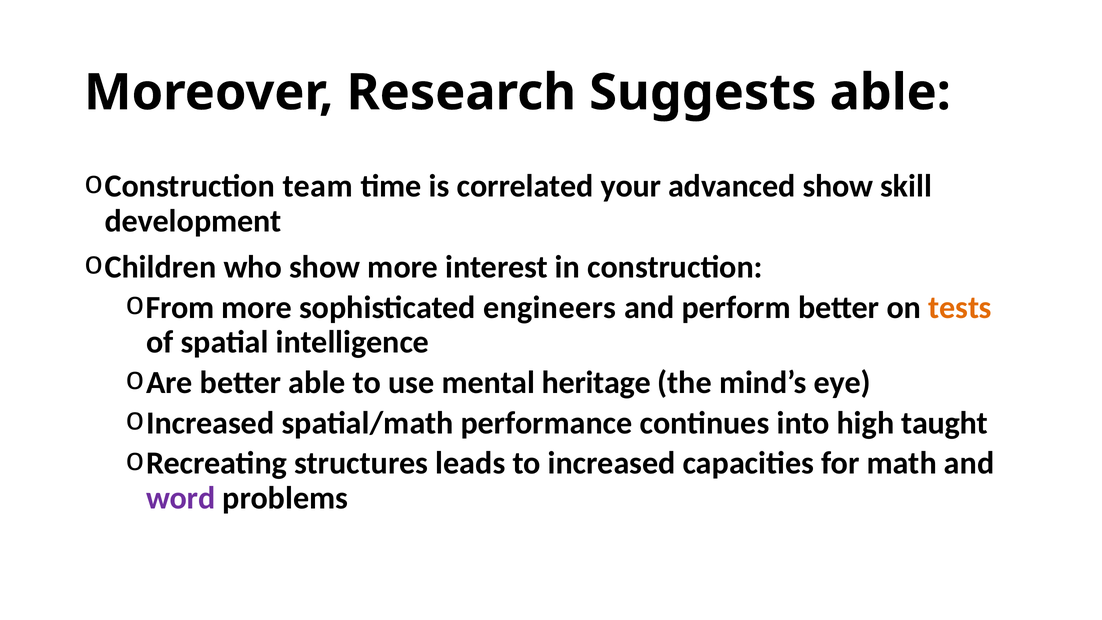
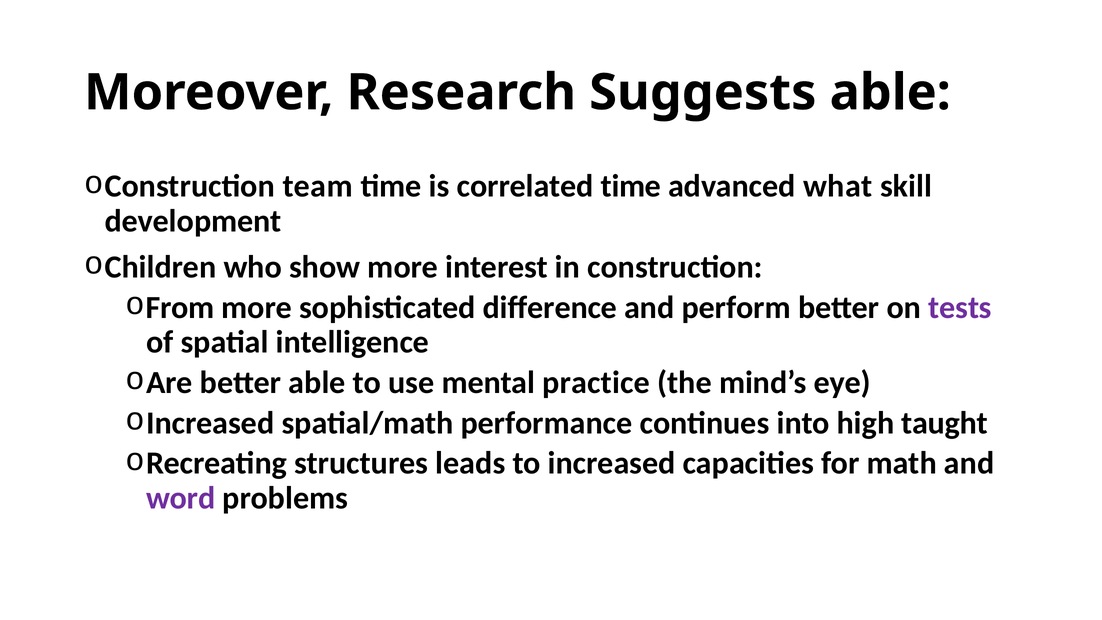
correlated your: your -> time (631, 186)
advanced show: show -> what (838, 186)
engineers: engineers -> difference (550, 307)
tests colour: orange -> purple (960, 307)
heritage: heritage -> practice (596, 382)
